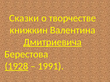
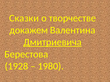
книжкин: книжкин -> докажем (29, 30)
1928 underline: present -> none (16, 67)
1991: 1991 -> 1980 (51, 67)
